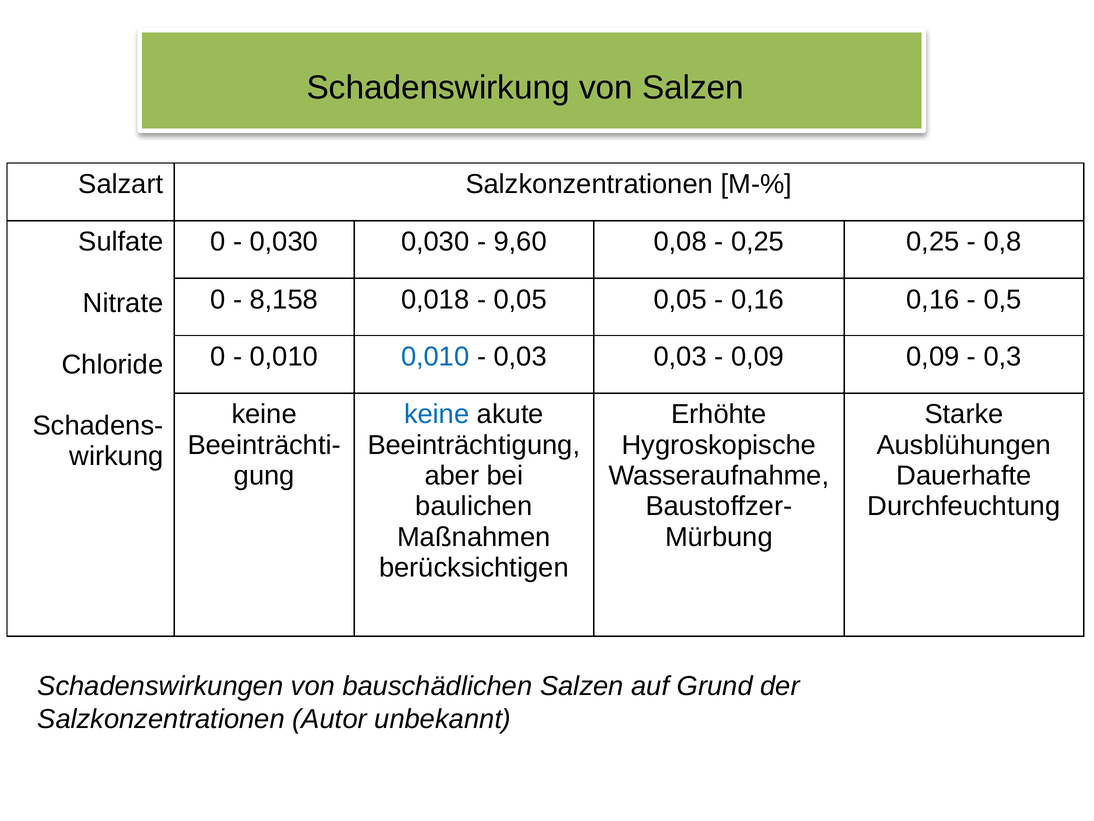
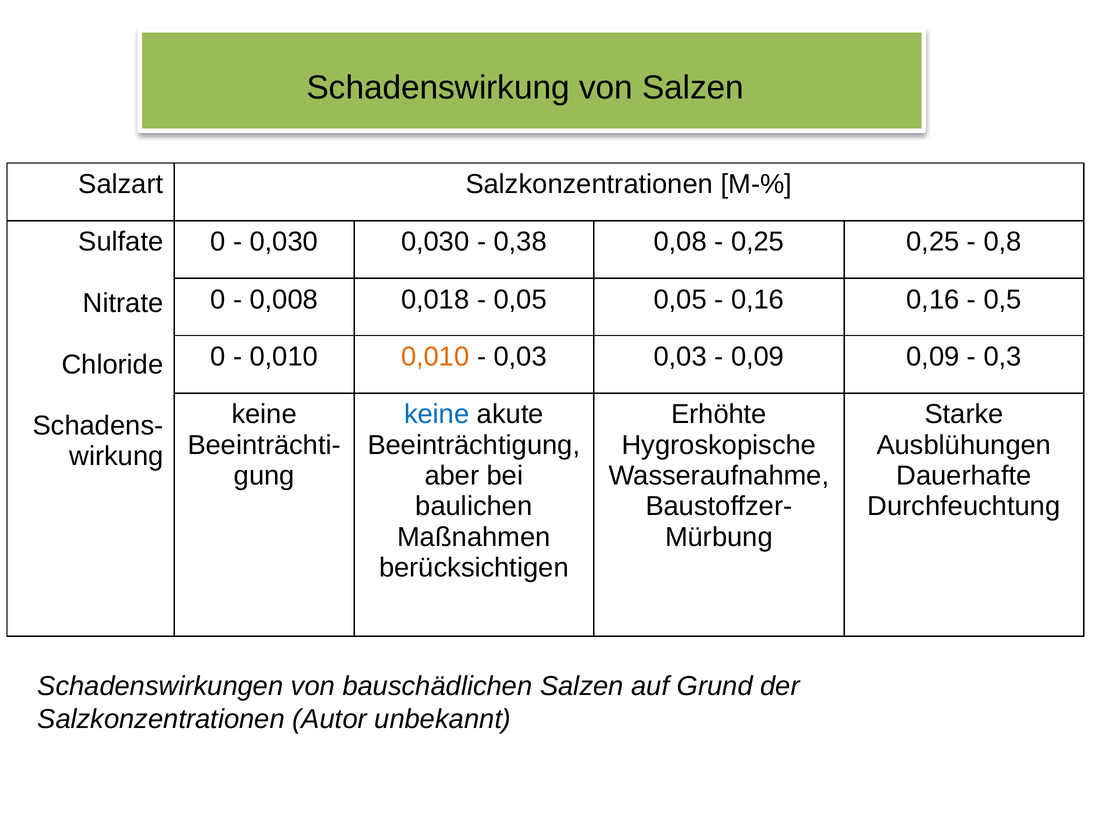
9,60: 9,60 -> 0,38 (520, 242)
8,158: 8,158 -> 0,008 (284, 299)
0,010 colour: blue -> orange (435, 357)
